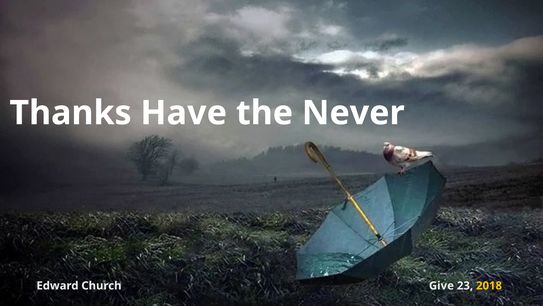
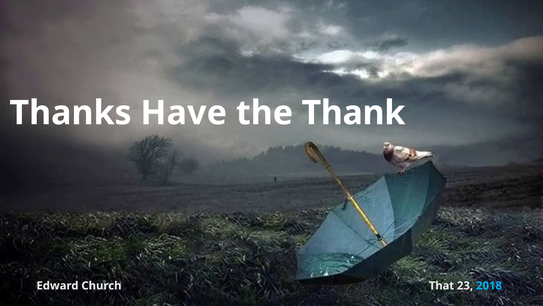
Never: Never -> Thank (353, 113)
Give: Give -> That (442, 285)
2018 colour: yellow -> light blue (489, 285)
